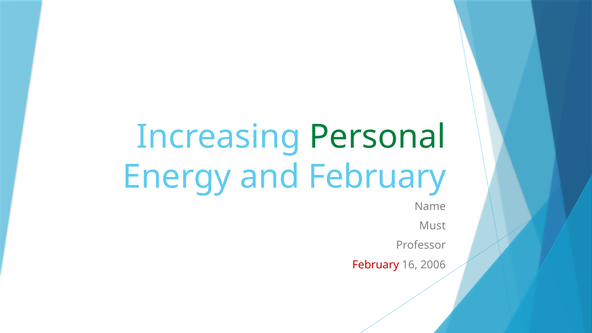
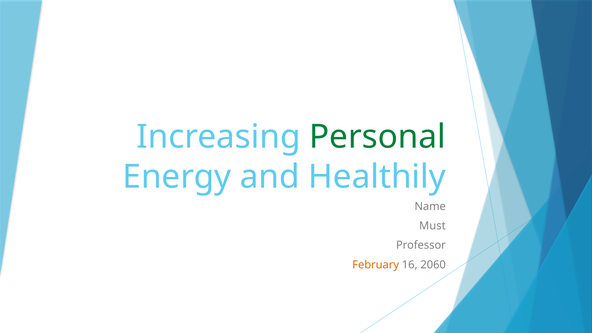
and February: February -> Healthily (377, 177)
February colour: red -> orange (376, 265)
2006: 2006 -> 2060 (433, 265)
